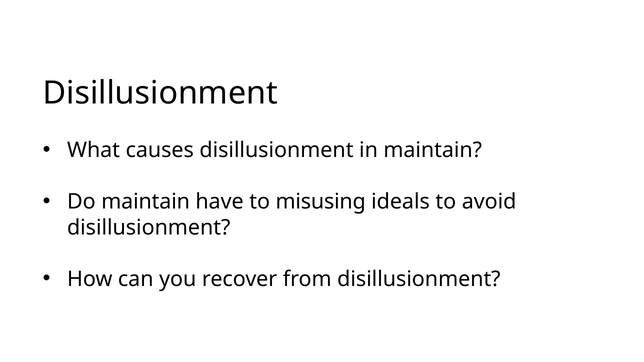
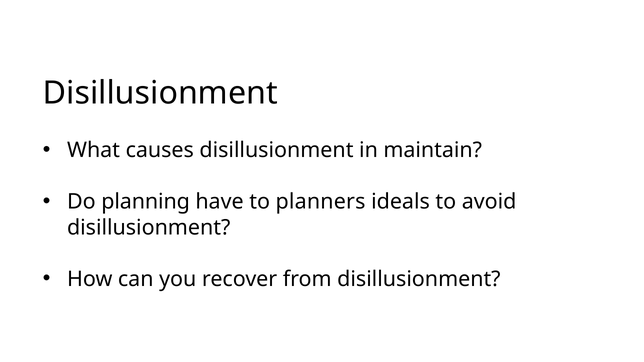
Do maintain: maintain -> planning (146, 202)
misusing: misusing -> planners (321, 202)
